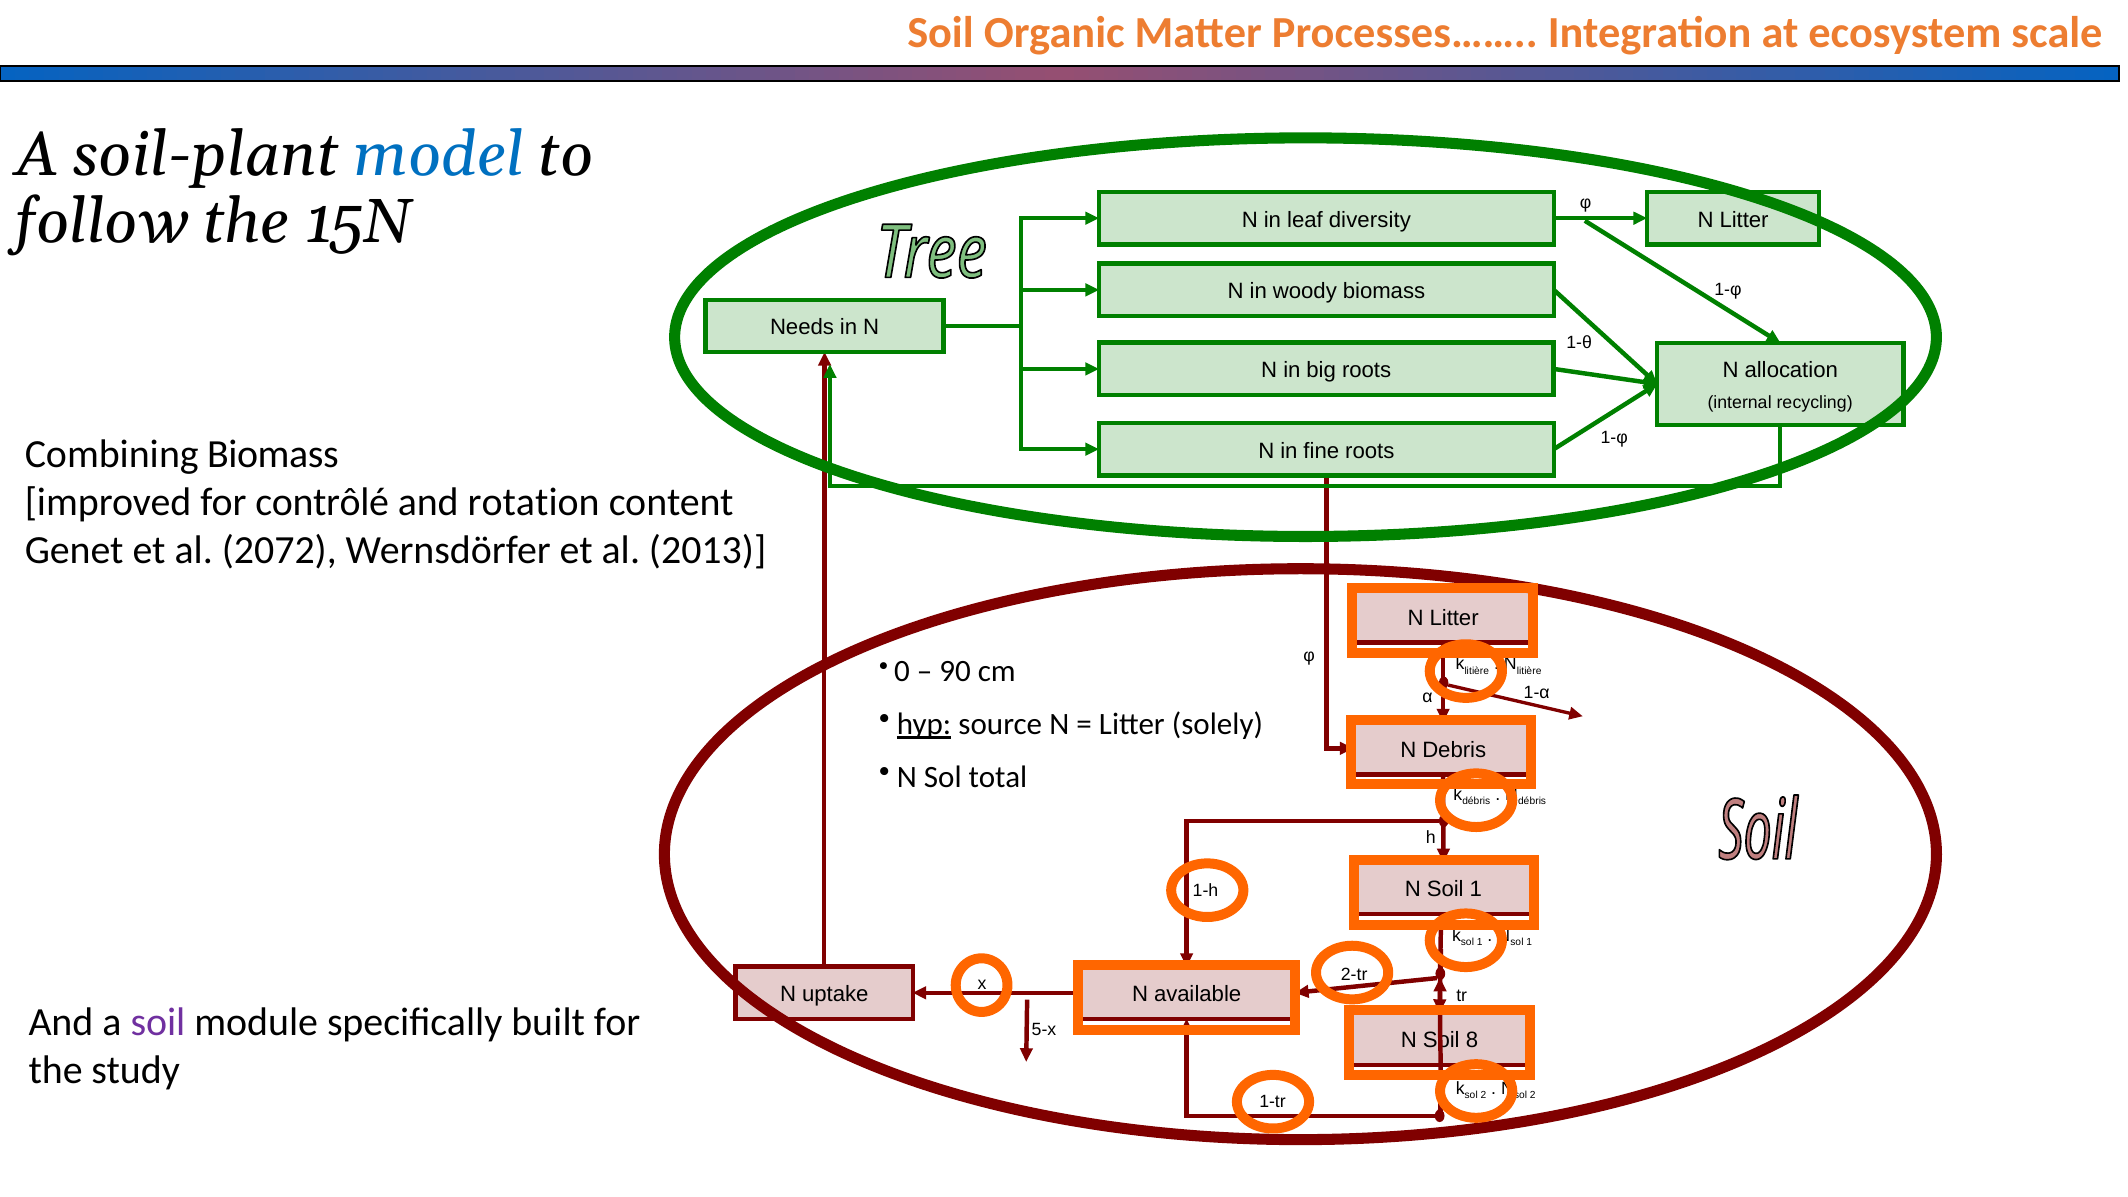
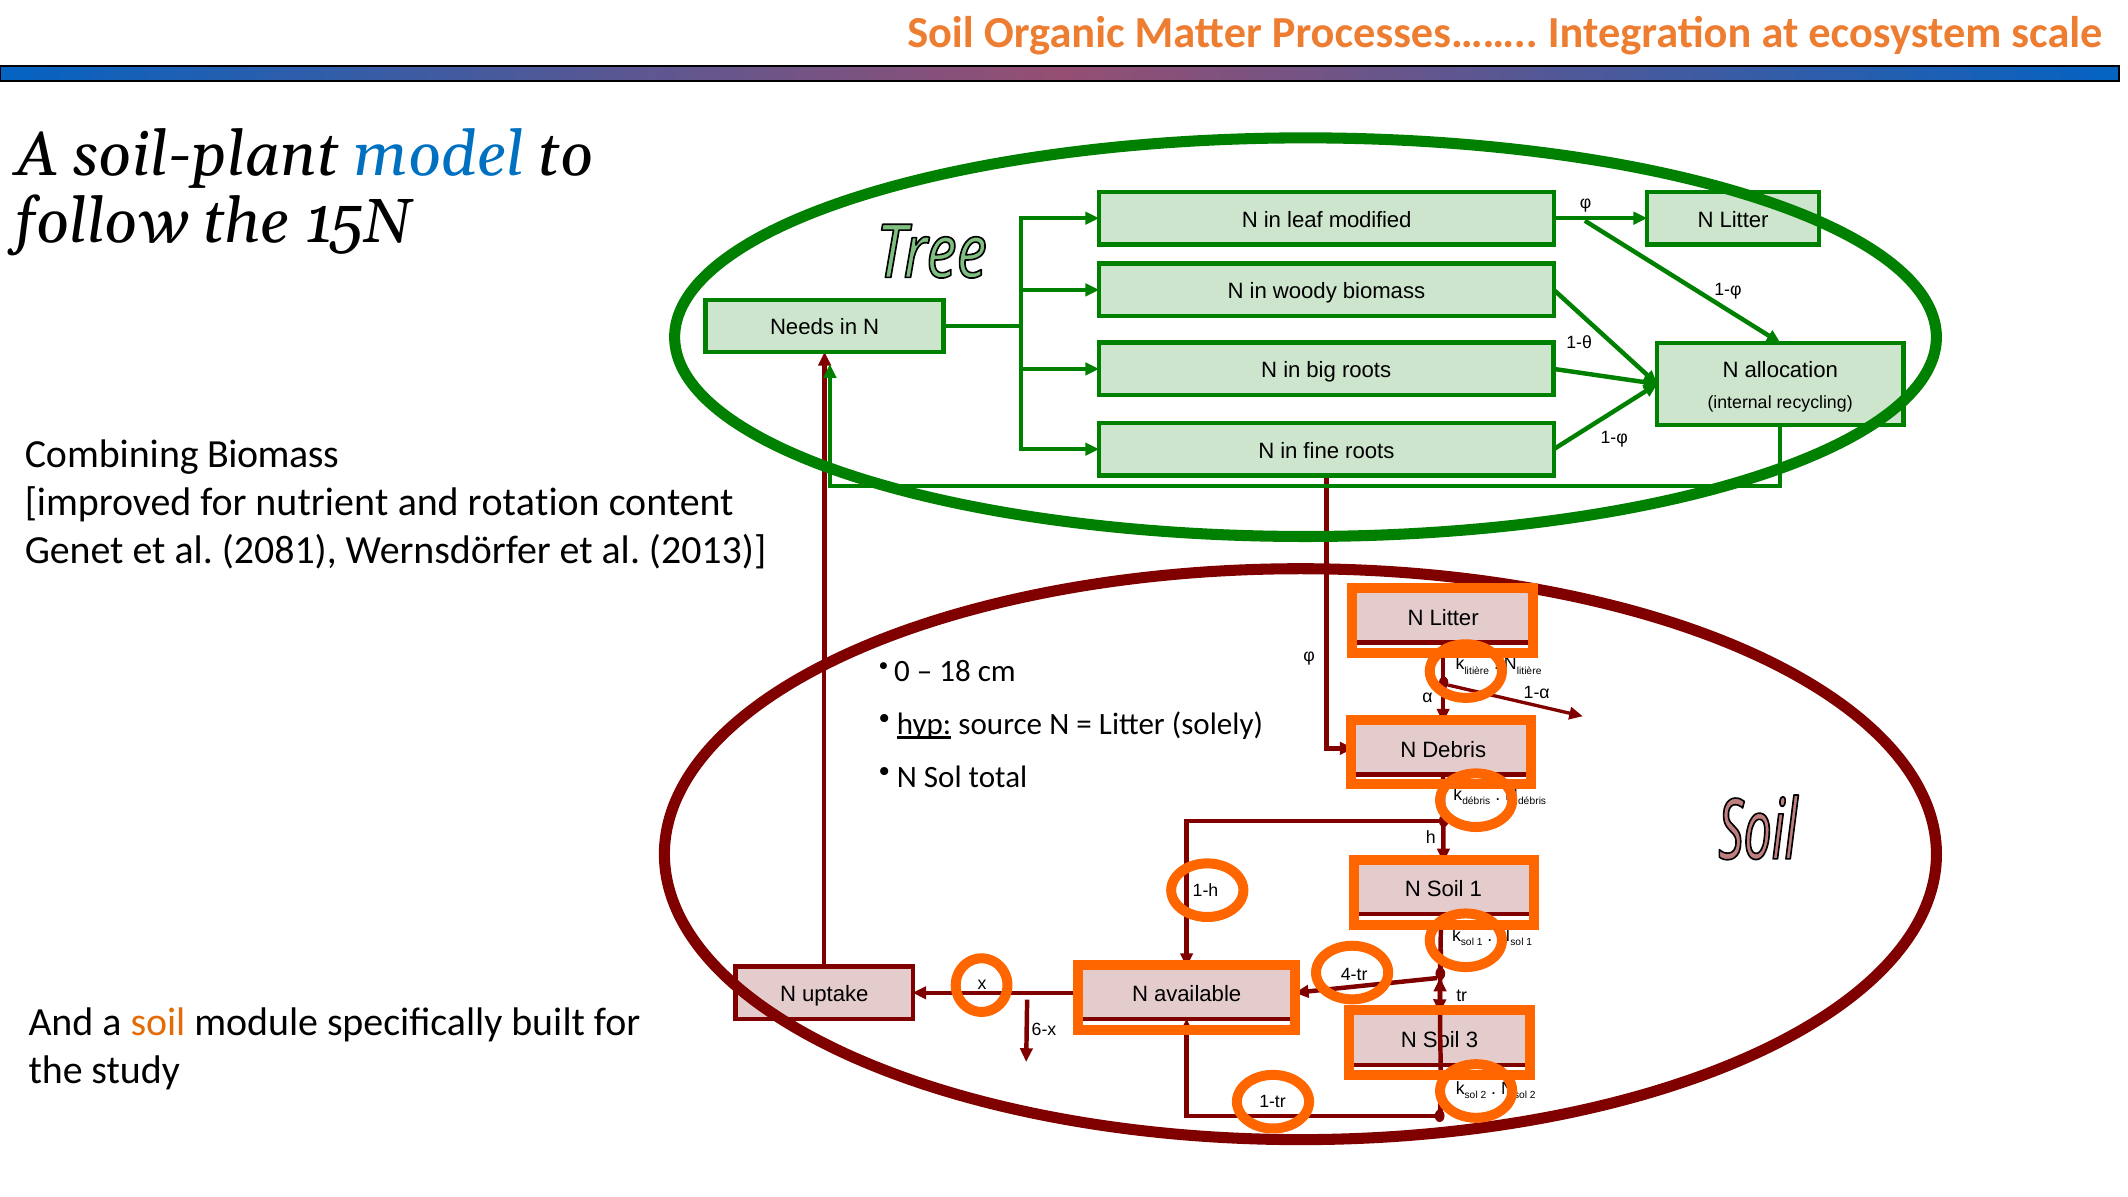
diversity: diversity -> modified (1370, 220)
contrôlé: contrôlé -> nutrient (322, 503)
2072: 2072 -> 2081 (279, 551)
90: 90 -> 18 (955, 672)
2-tr: 2-tr -> 4-tr (1354, 975)
soil colour: purple -> orange (158, 1022)
5-x: 5-x -> 6-x (1044, 1030)
8: 8 -> 3 (1472, 1040)
